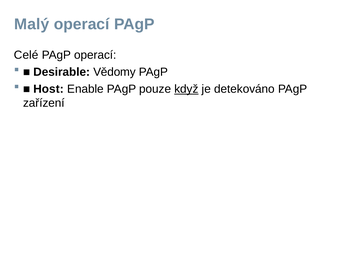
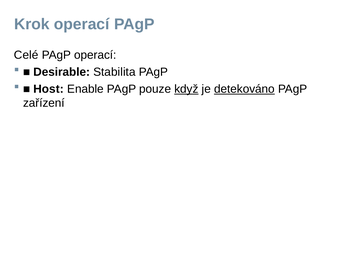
Malý: Malý -> Krok (32, 24)
Vědomy: Vědomy -> Stabilita (114, 72)
detekováno underline: none -> present (244, 89)
